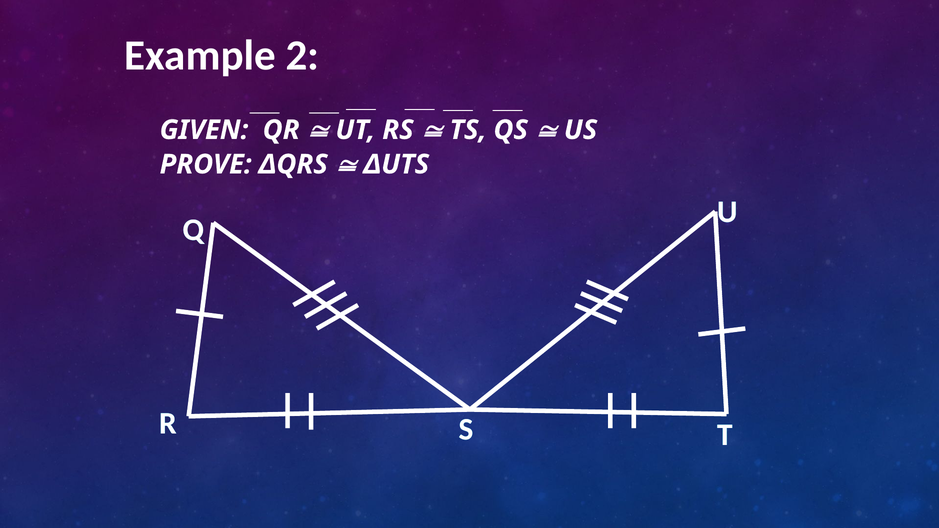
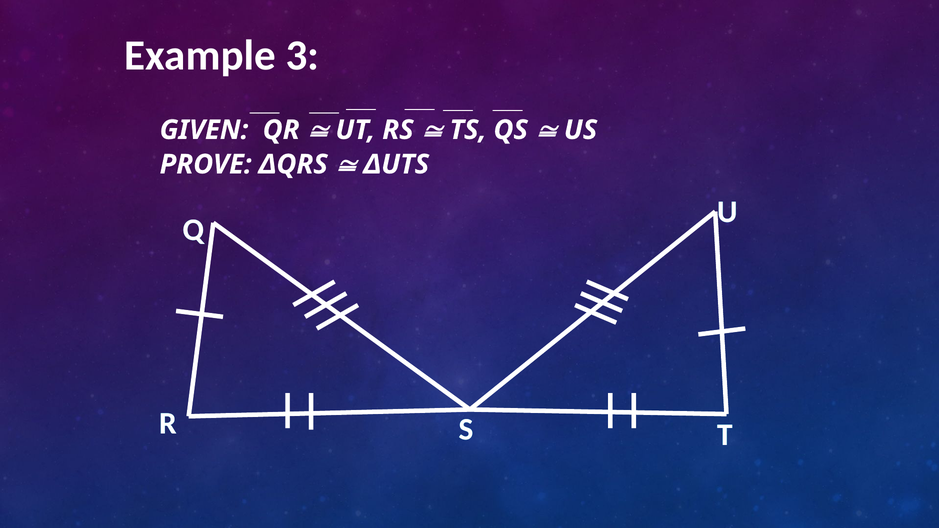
2: 2 -> 3 (302, 56)
